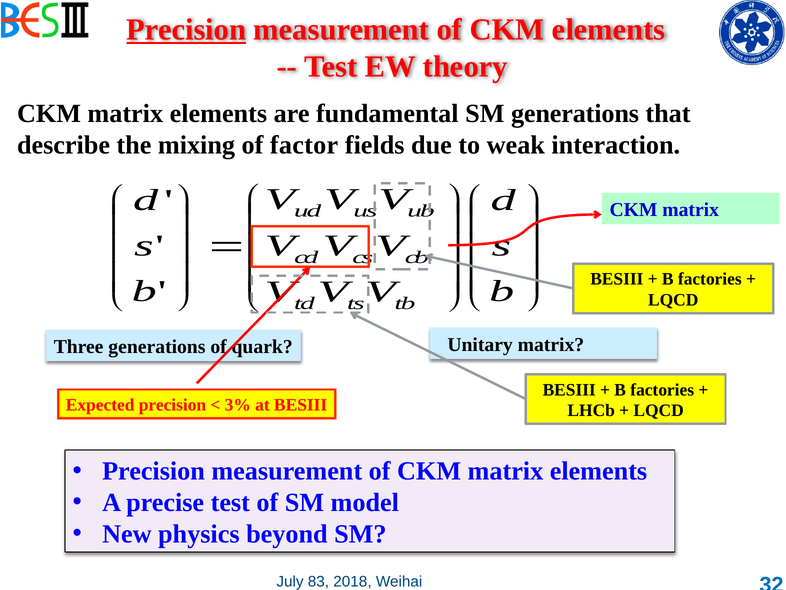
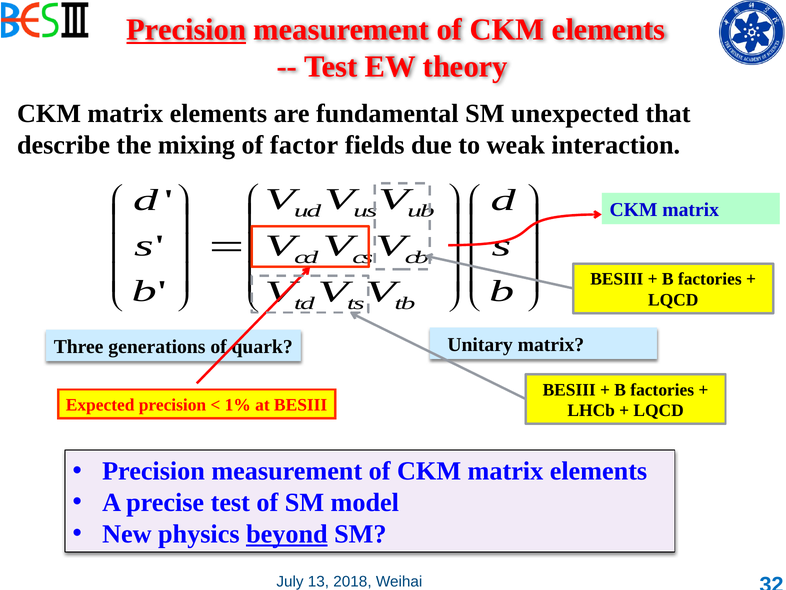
SM generations: generations -> unexpected (575, 114)
3%: 3% -> 1% (238, 405)
beyond underline: none -> present (287, 534)
83: 83 -> 13 (318, 581)
